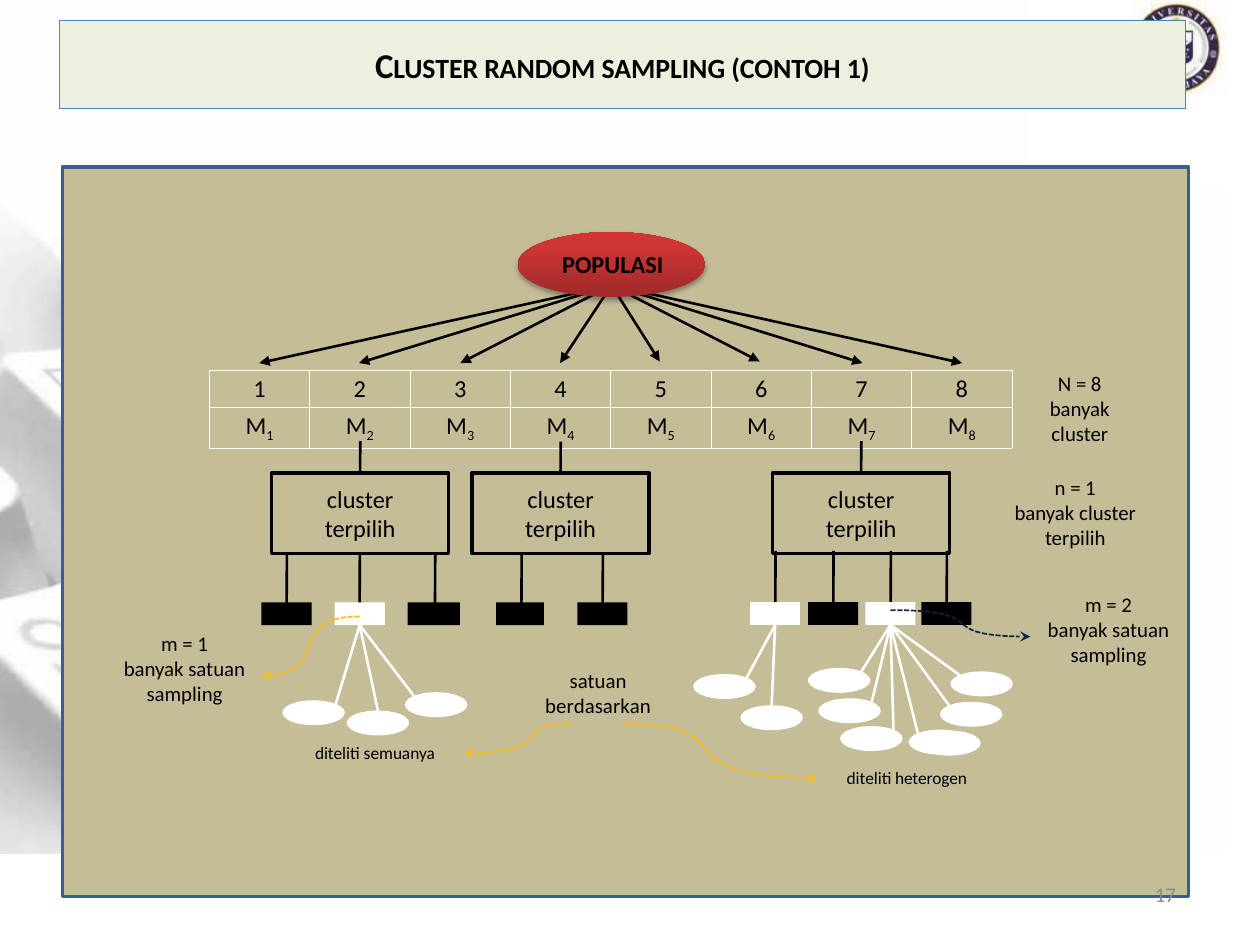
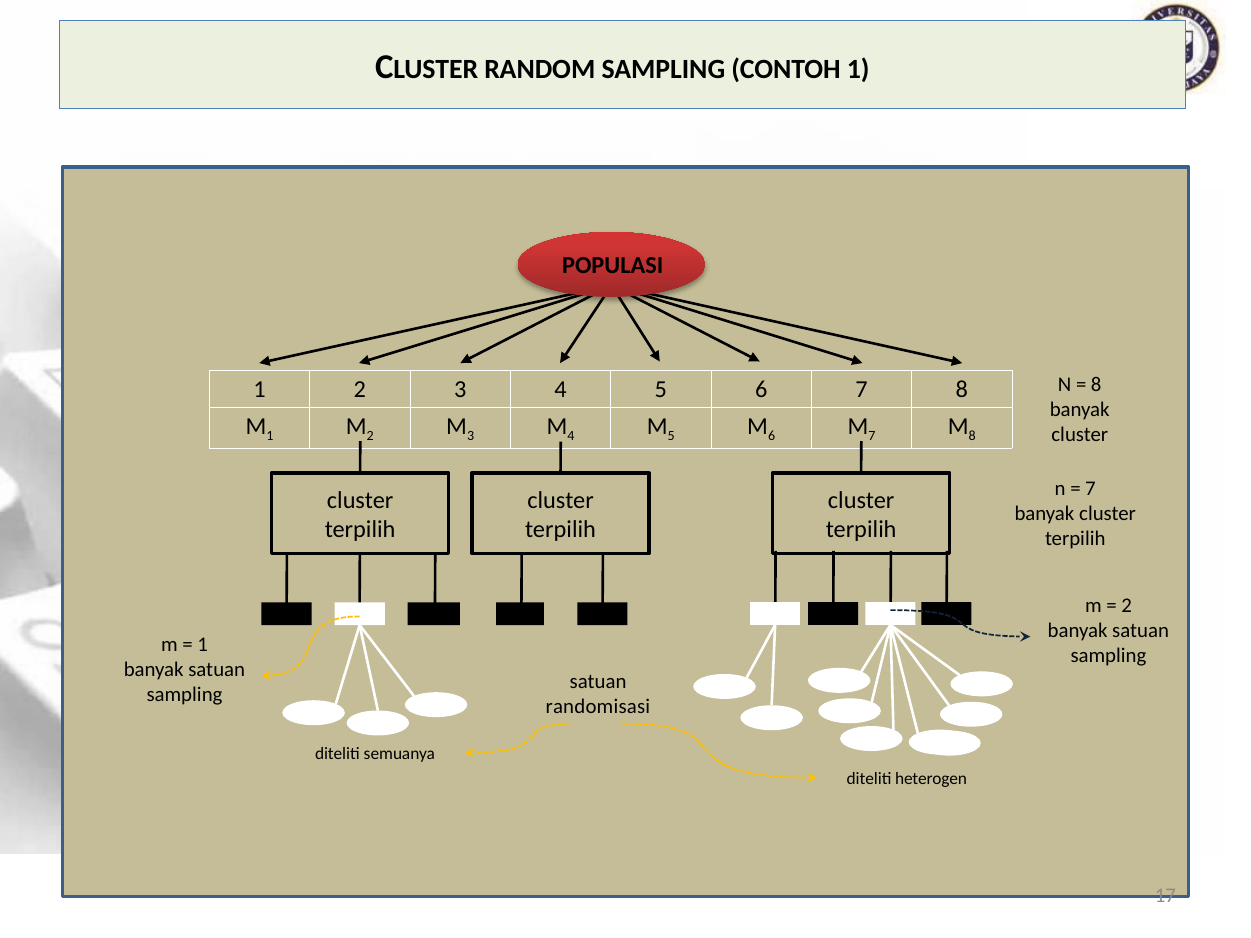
1: 1 -> 7 (1091, 489)
berdasarkan: berdasarkan -> randomisasi (598, 707)
